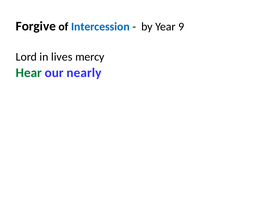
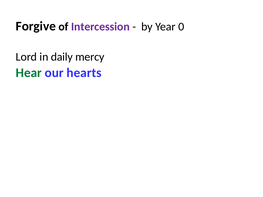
Intercession colour: blue -> purple (100, 27)
9: 9 -> 0 (181, 27)
lives: lives -> daily (62, 57)
nearly: nearly -> hearts (84, 73)
